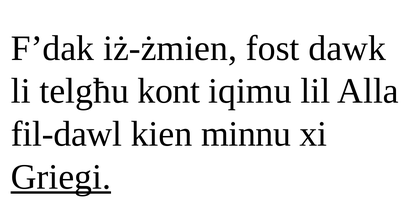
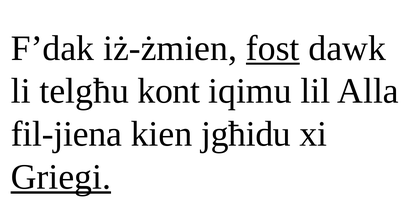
fost underline: none -> present (273, 48)
fil-dawl: fil-dawl -> fil-jiena (66, 134)
minnu: minnu -> jgħidu (246, 134)
